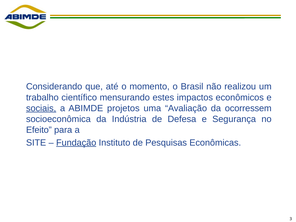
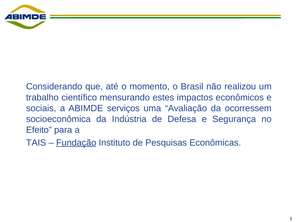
sociais underline: present -> none (41, 108)
projetos: projetos -> serviços (123, 108)
SITE: SITE -> TAIS (36, 143)
